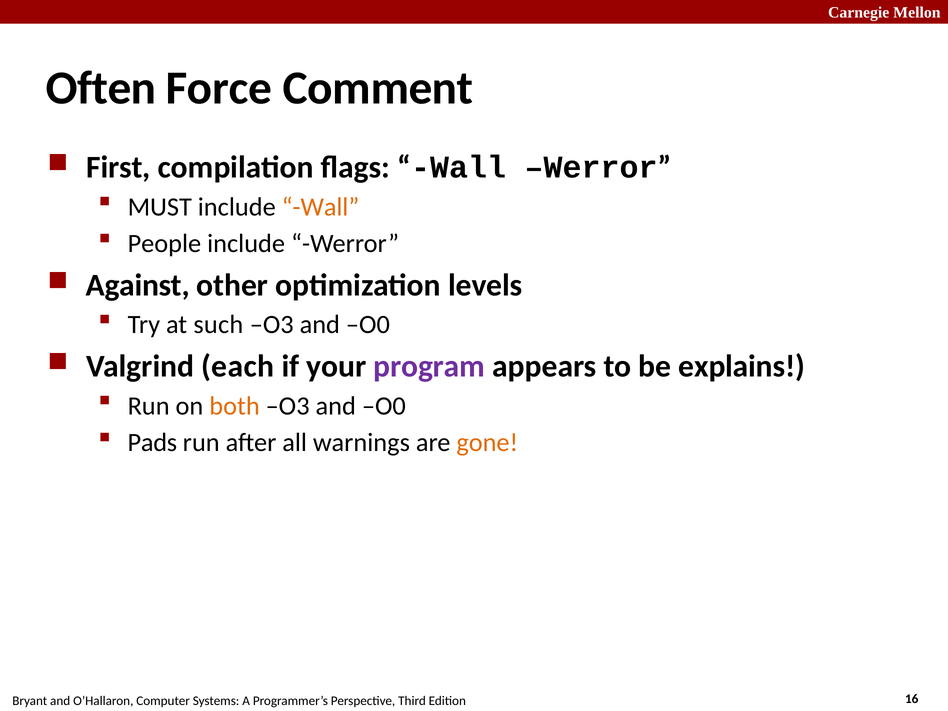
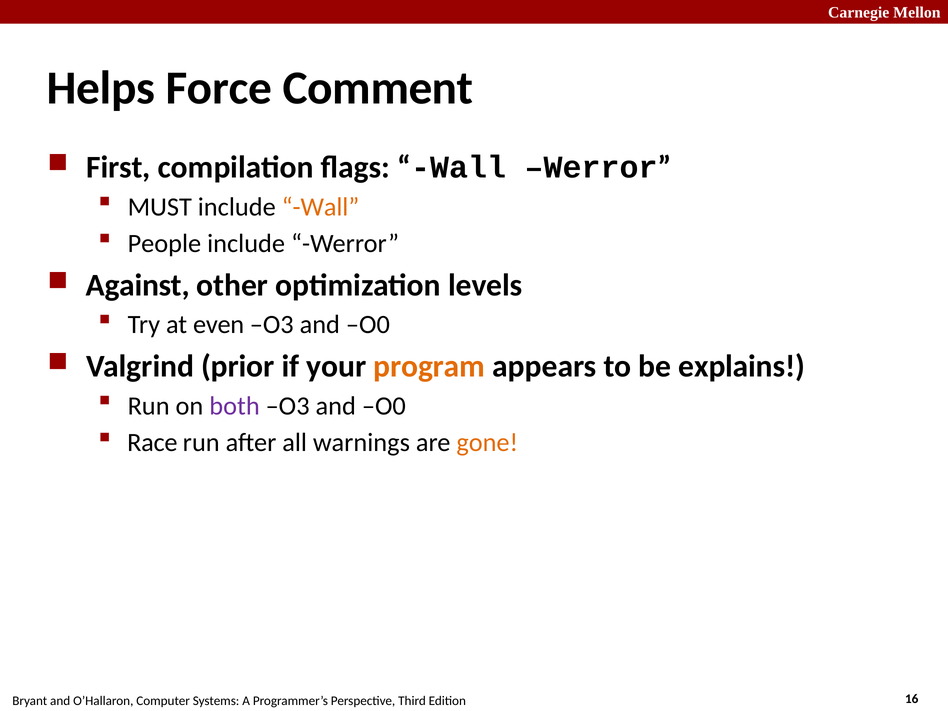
Often: Often -> Helps (101, 88)
such: such -> even (219, 325)
each: each -> prior (238, 366)
program colour: purple -> orange (429, 366)
both colour: orange -> purple (235, 406)
Pads: Pads -> Race (152, 443)
